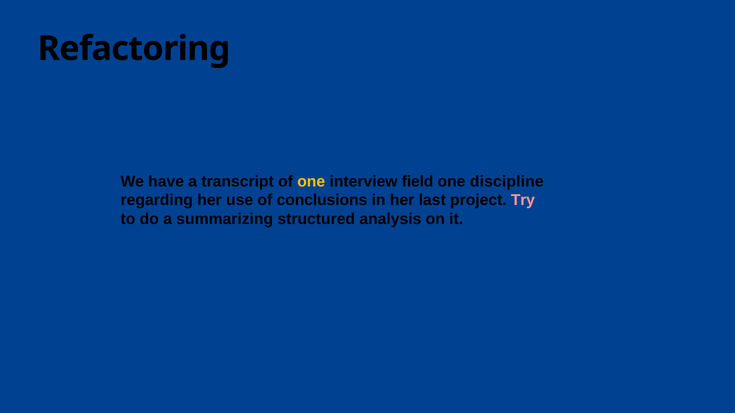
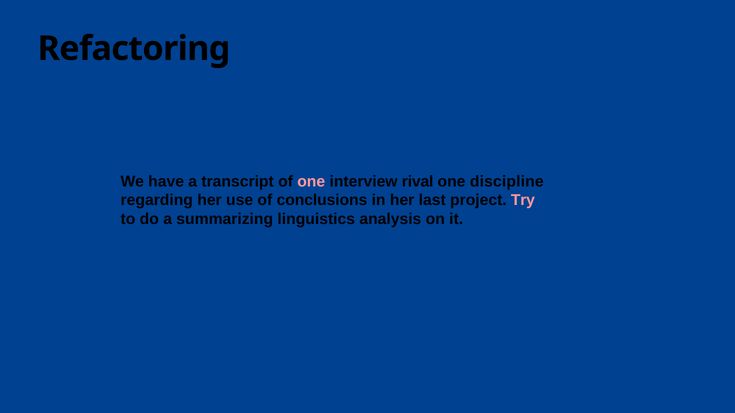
one colour: yellow -> pink (311, 182)
field: field -> rival (418, 182)
structured: structured -> linguistics (316, 219)
